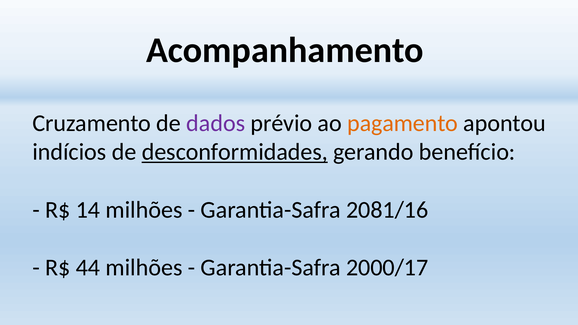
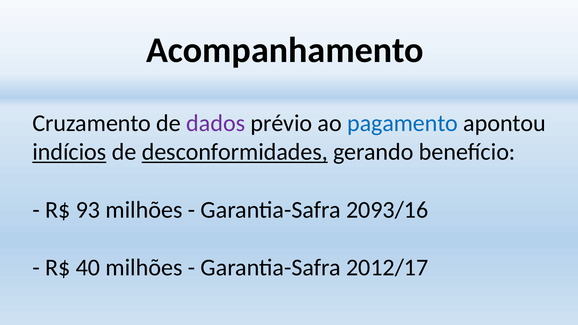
pagamento colour: orange -> blue (403, 123)
indícios underline: none -> present (69, 152)
14: 14 -> 93 (88, 210)
2081/16: 2081/16 -> 2093/16 (387, 210)
44: 44 -> 40 (88, 268)
2000/17: 2000/17 -> 2012/17 (387, 268)
